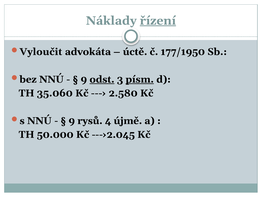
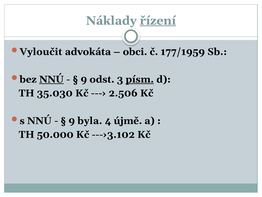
úctě: úctě -> obci (135, 52)
177/1950: 177/1950 -> 177/1959 (183, 52)
NNÚ underline: none -> present (52, 79)
odst underline: present -> none (102, 79)
35.060: 35.060 -> 35.030 (55, 93)
2.580: 2.580 -> 2.506 (123, 93)
rysů: rysů -> byla (90, 120)
---›2.045: ---›2.045 -> ---›3.102 (113, 134)
